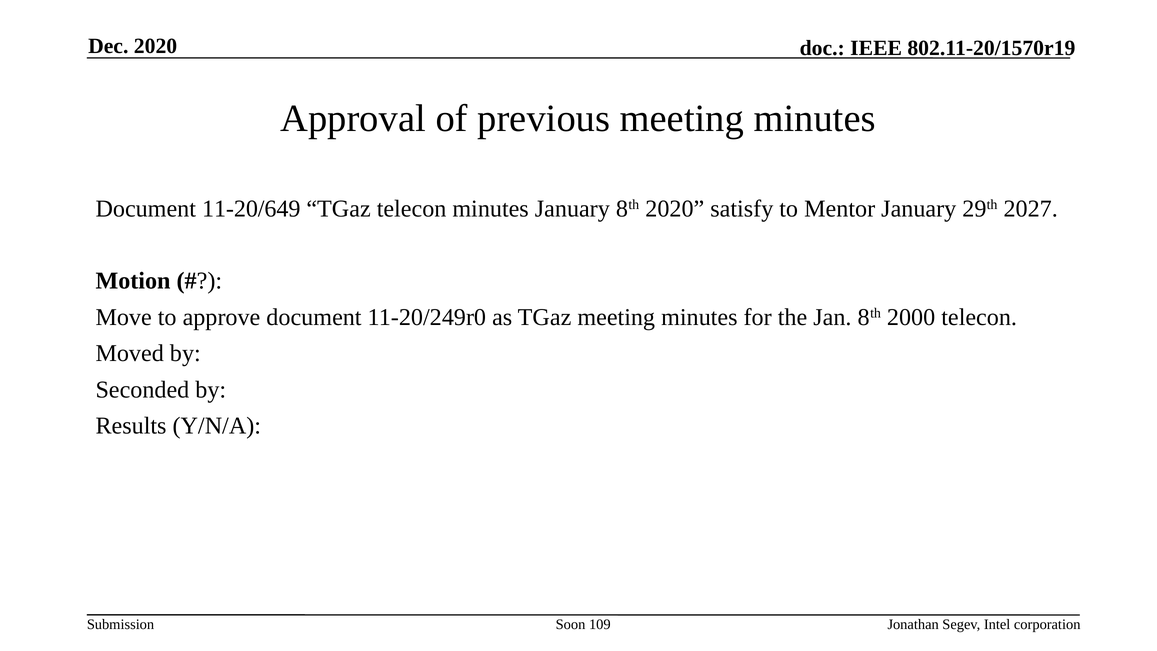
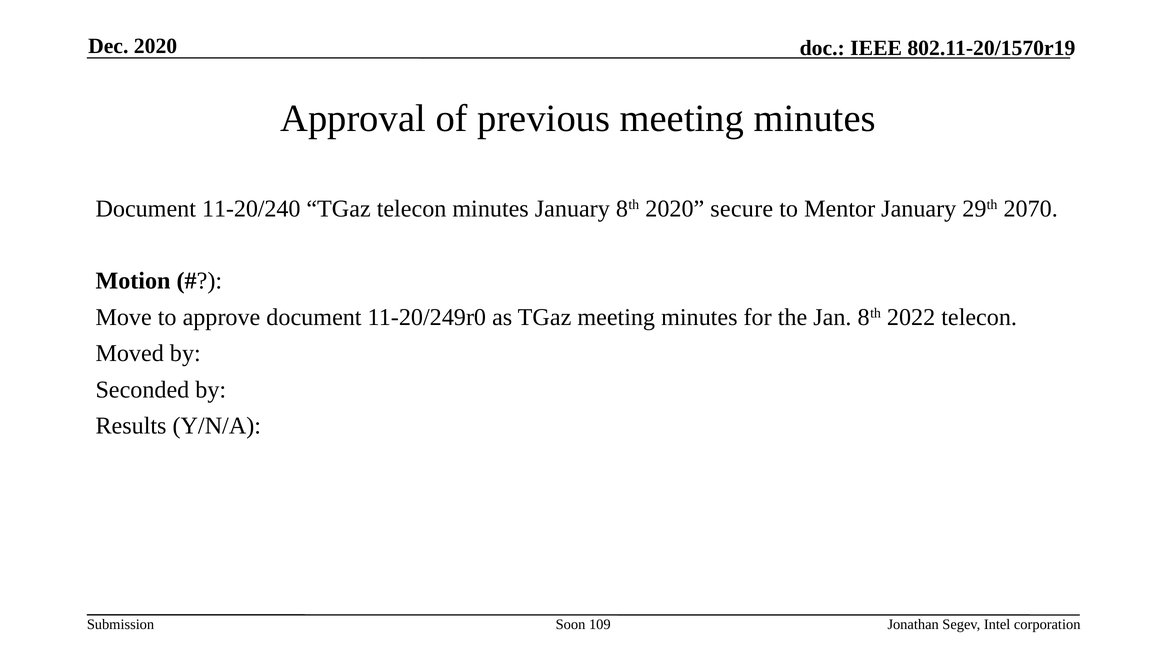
11-20/649: 11-20/649 -> 11-20/240 (251, 209)
satisfy: satisfy -> secure (742, 209)
2027: 2027 -> 2070 (1031, 209)
2000: 2000 -> 2022 (911, 317)
